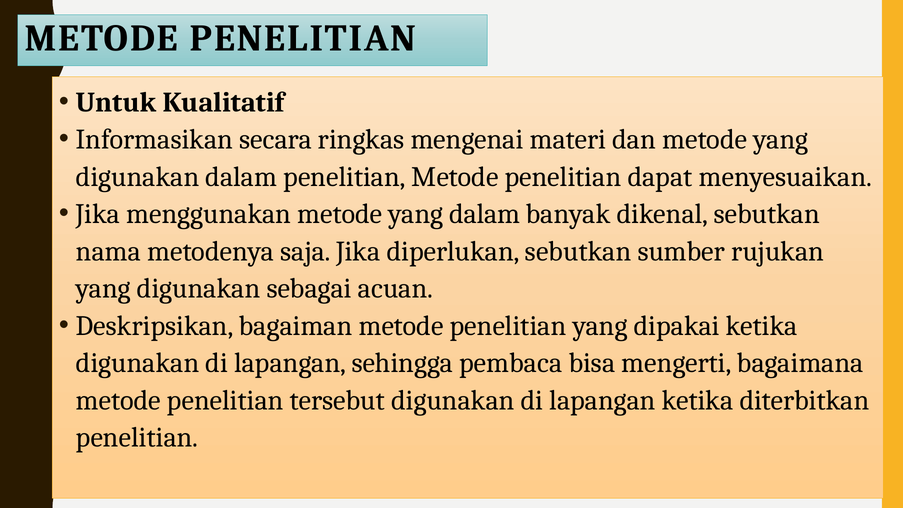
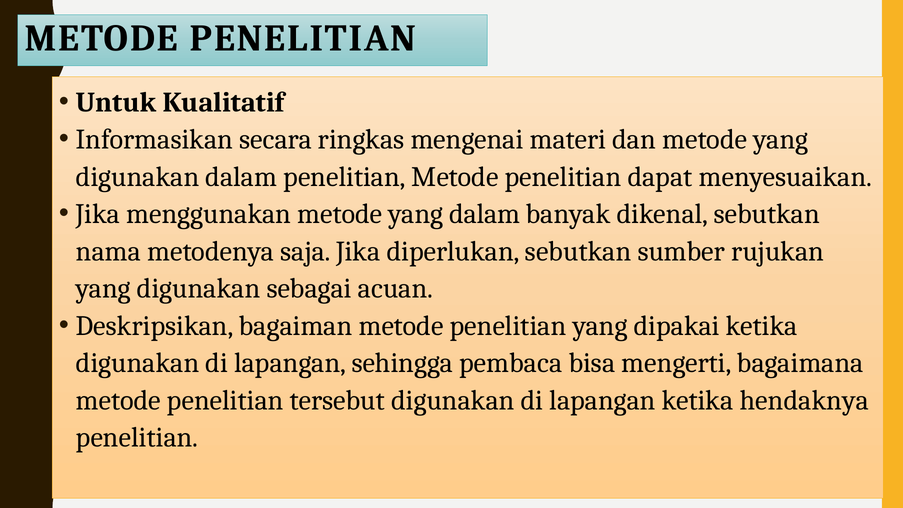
diterbitkan: diterbitkan -> hendaknya (804, 400)
